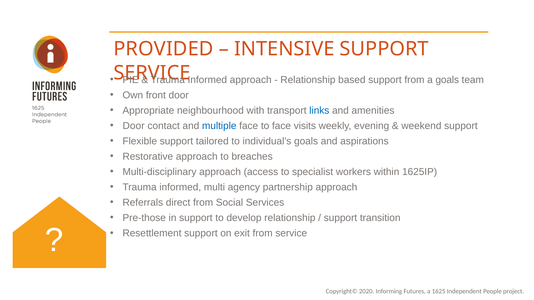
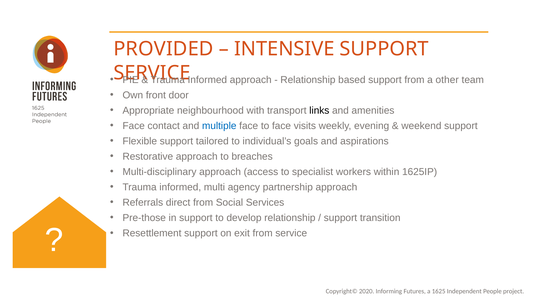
a goals: goals -> other (447, 80)
links colour: blue -> black (319, 111)
Door: Door -> Face (134, 126)
